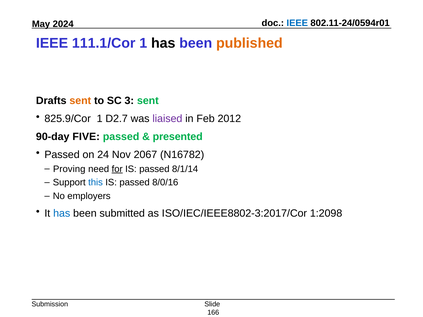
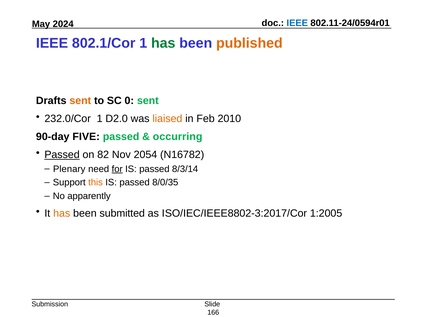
111.1/Cor: 111.1/Cor -> 802.1/Cor (104, 43)
has colour: black -> green (163, 43)
3: 3 -> 0 (129, 101)
825.9/Cor: 825.9/Cor -> 232.0/Cor (68, 119)
D2.7: D2.7 -> D2.0 (117, 119)
liaised colour: purple -> orange (167, 119)
2012: 2012 -> 2010 (229, 119)
presented: presented -> occurring (178, 137)
Passed underline: none -> present (62, 155)
24: 24 -> 82 (103, 155)
2067: 2067 -> 2054 (145, 155)
Proving: Proving -> Plenary (69, 169)
8/1/14: 8/1/14 -> 8/3/14 (185, 169)
this colour: blue -> orange (96, 183)
8/0/16: 8/0/16 -> 8/0/35 (165, 183)
employers: employers -> apparently (89, 196)
has colour: blue -> orange (62, 214)
1:2098: 1:2098 -> 1:2005 (326, 214)
